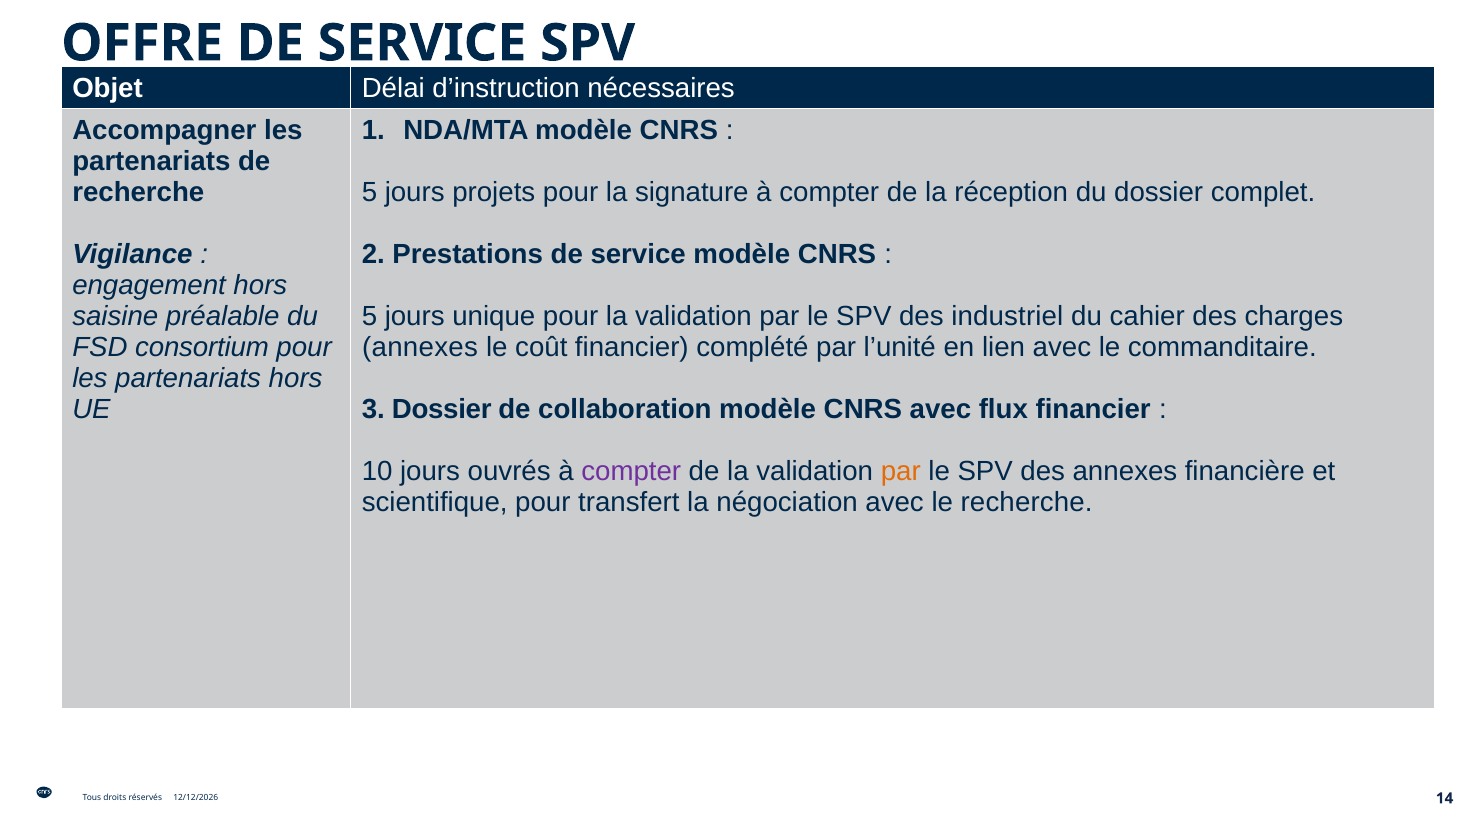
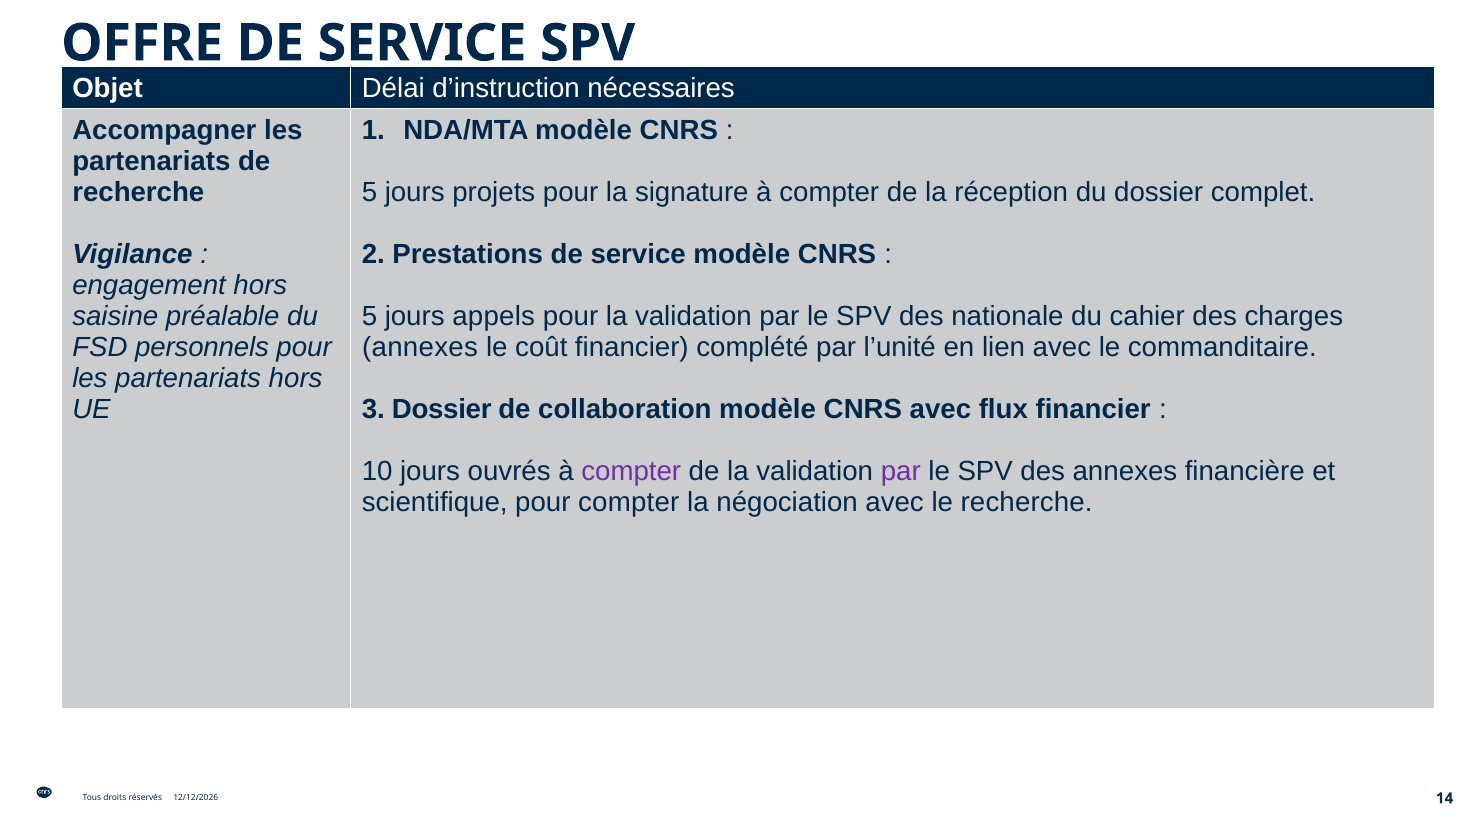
unique: unique -> appels (494, 316)
industriel: industriel -> nationale (1007, 316)
consortium: consortium -> personnels (202, 347)
par colour: orange -> purple (901, 471)
pour transfert: transfert -> compter (629, 502)
